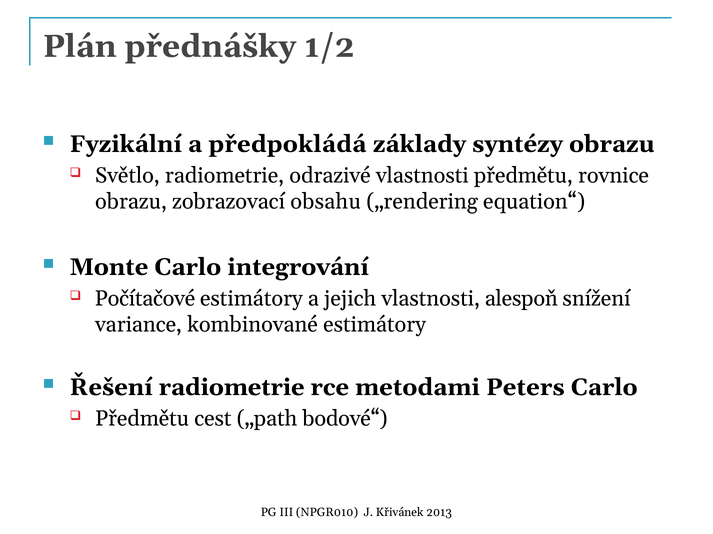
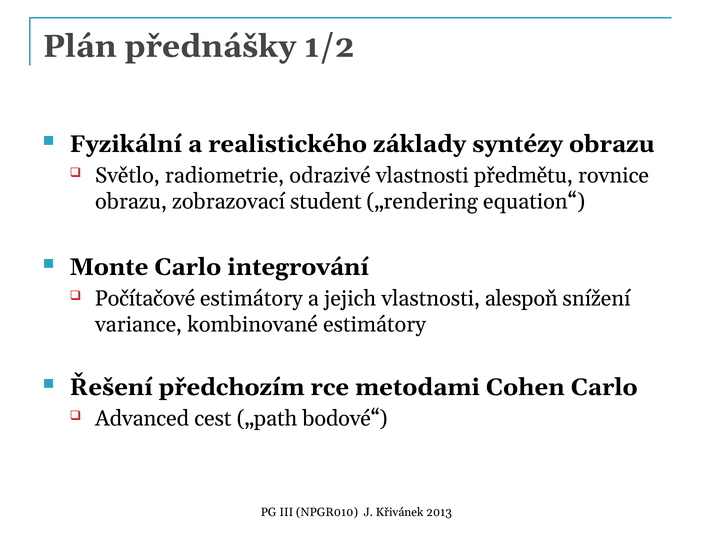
předpokládá: předpokládá -> realistického (288, 144)
obsahu: obsahu -> student (326, 202)
Řešení radiometrie: radiometrie -> předchozím (232, 388)
Peters: Peters -> Cohen (525, 388)
Předmětu: Předmětu -> Advanced (142, 419)
